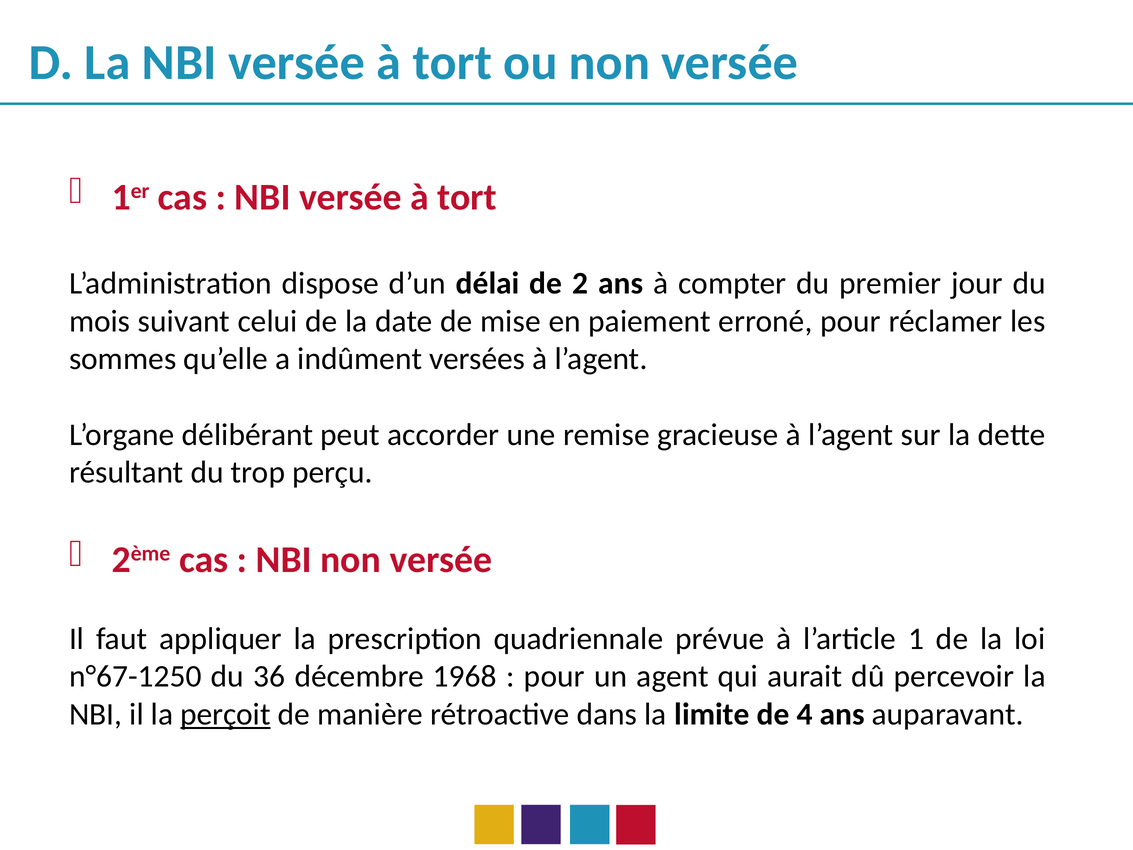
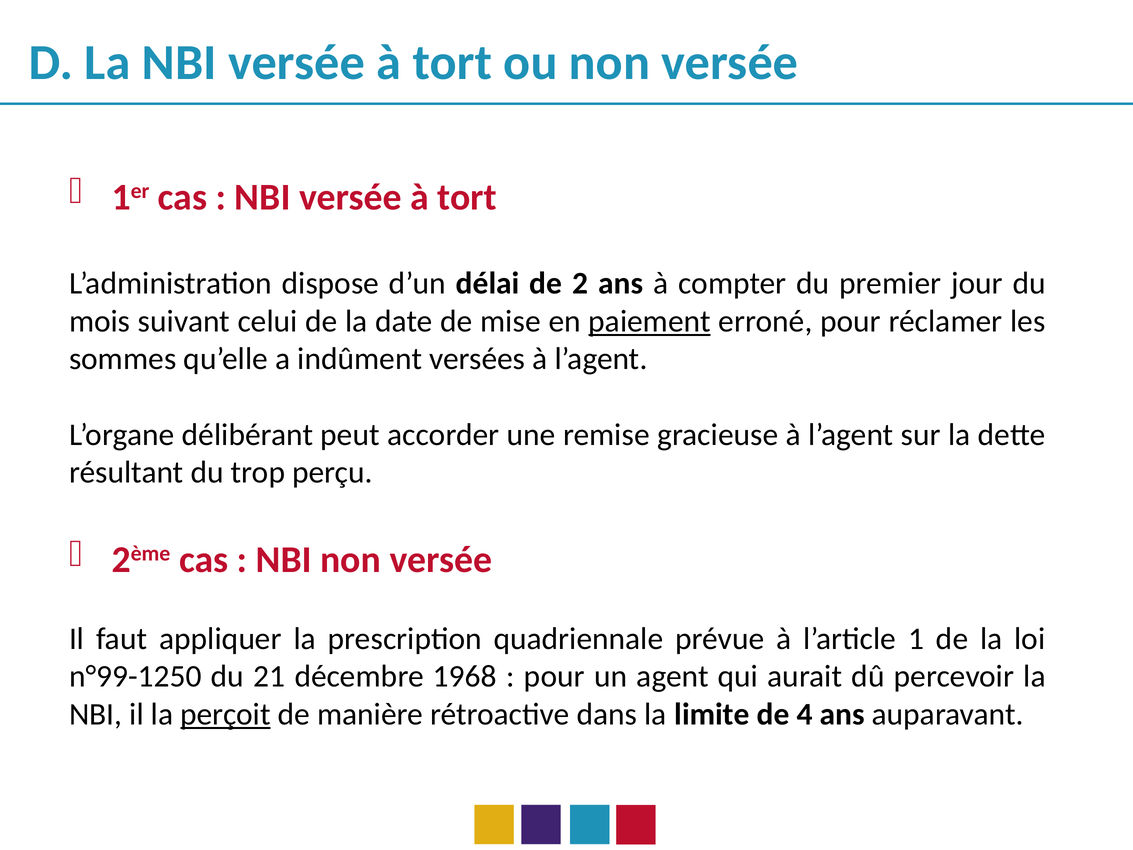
paiement underline: none -> present (650, 321)
n°67-1250: n°67-1250 -> n°99-1250 (135, 676)
36: 36 -> 21 (269, 676)
